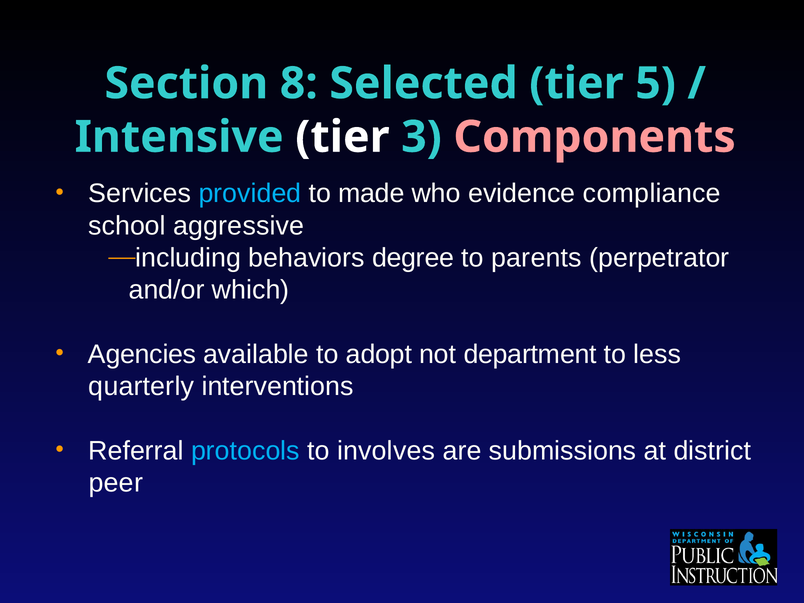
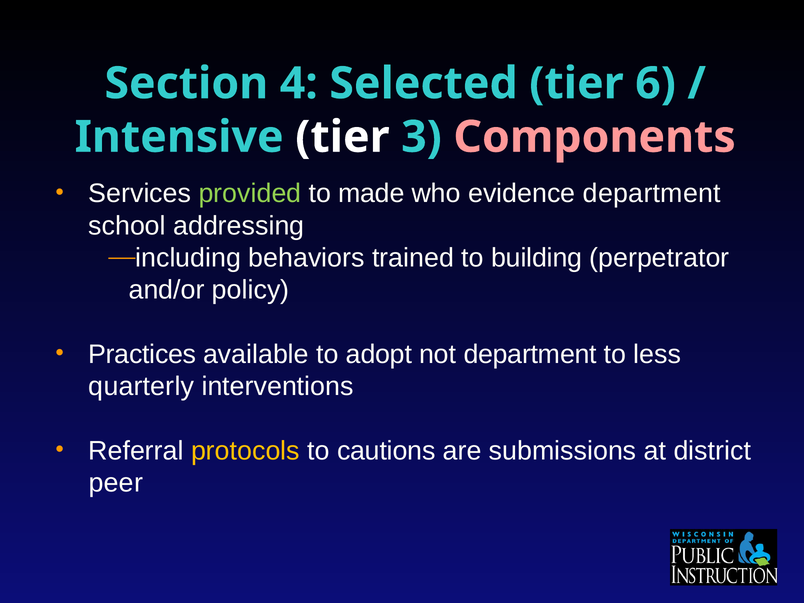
8: 8 -> 4 (299, 84)
5: 5 -> 6 (656, 84)
provided colour: light blue -> light green (250, 194)
evidence compliance: compliance -> department (652, 194)
aggressive: aggressive -> addressing (239, 226)
degree: degree -> trained (413, 258)
parents: parents -> building (537, 258)
which: which -> policy (251, 290)
Agencies: Agencies -> Practices (142, 354)
protocols colour: light blue -> yellow (245, 451)
involves: involves -> cautions (386, 451)
